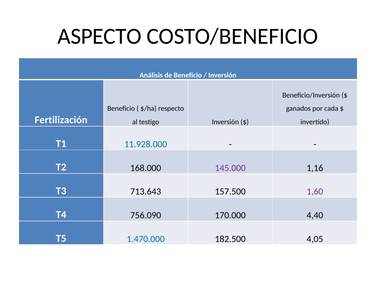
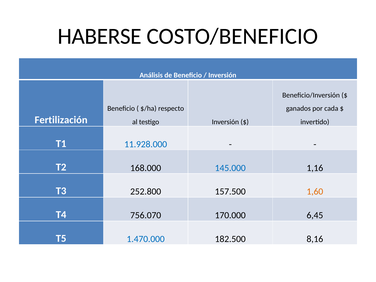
ASPECTO: ASPECTO -> HABERSE (100, 36)
145.000 colour: purple -> blue (230, 168)
713.643: 713.643 -> 252.800 (146, 192)
1,60 colour: purple -> orange (315, 192)
756.090: 756.090 -> 756.070 (146, 215)
4,40: 4,40 -> 6,45 (315, 215)
4,05: 4,05 -> 8,16 (315, 239)
